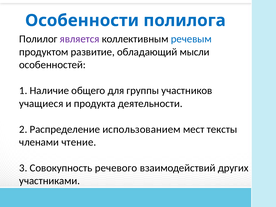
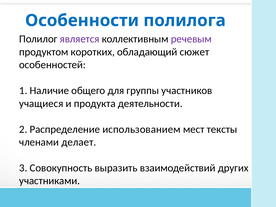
речевым colour: blue -> purple (191, 39)
развитие: развитие -> коротких (93, 52)
мысли: мысли -> сюжет (194, 52)
чтение: чтение -> делает (79, 142)
речевого: речевого -> выразить (116, 168)
